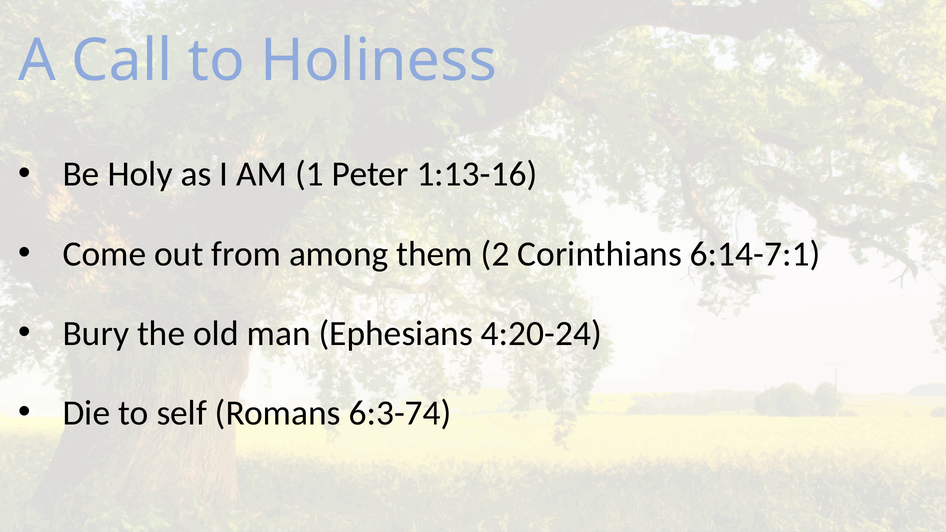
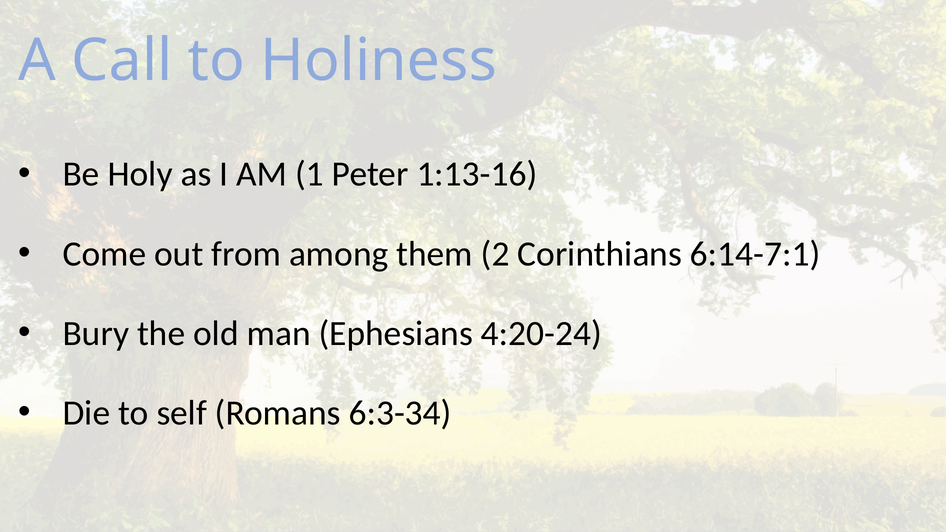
6:3-74: 6:3-74 -> 6:3-34 (400, 413)
